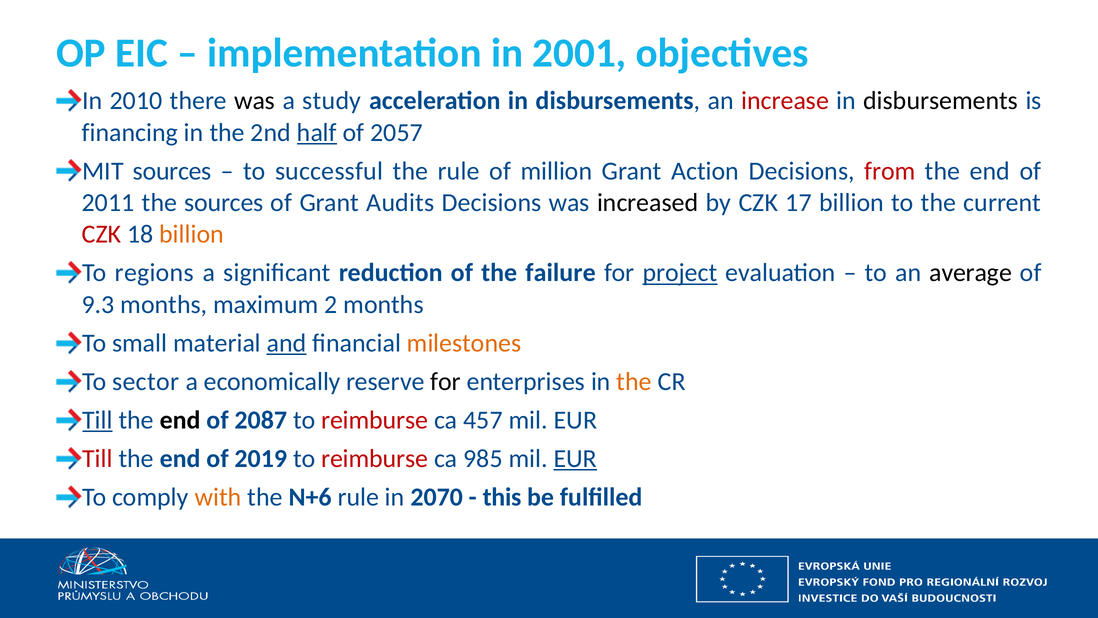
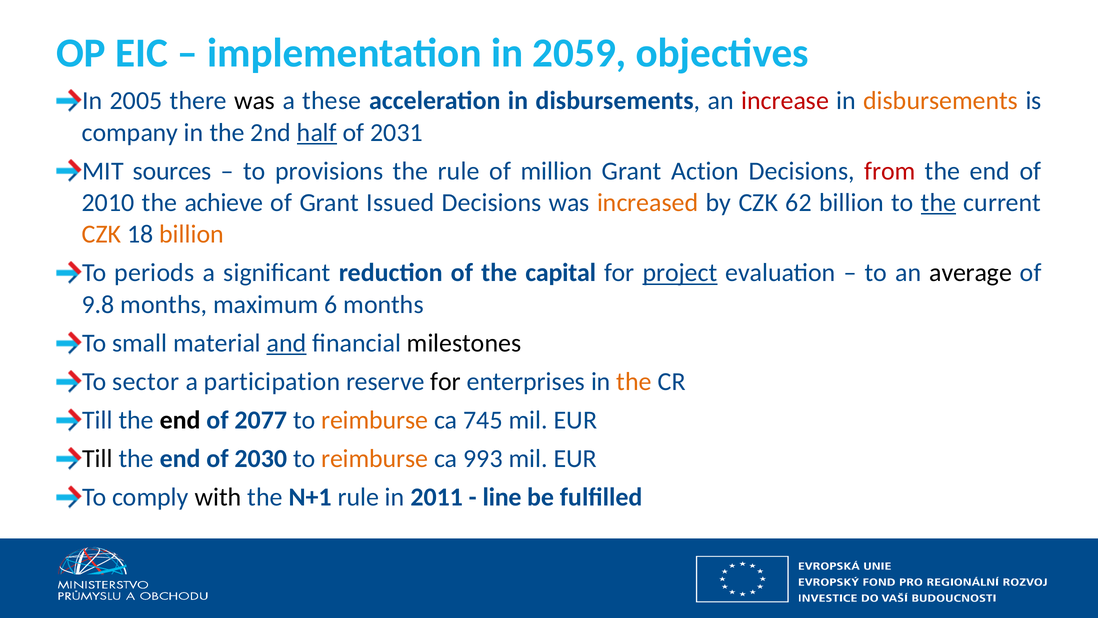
2001: 2001 -> 2059 (579, 53)
2010: 2010 -> 2005 (136, 101)
study: study -> these (332, 101)
disbursements colour: black -> orange (941, 101)
financing: financing -> company (130, 132)
2057: 2057 -> 2031 (397, 132)
successful: successful -> provisions (329, 171)
2011: 2011 -> 2010 (108, 203)
the sources: sources -> achieve (224, 203)
Audits: Audits -> Issued (400, 203)
increased colour: black -> orange (648, 203)
17: 17 -> 62 (799, 203)
the underline: none -> present (938, 203)
CZK colour: red -> orange (102, 234)
regions: regions -> periods (154, 273)
failure: failure -> capital (561, 273)
9.3: 9.3 -> 9.8 (98, 304)
2: 2 -> 6 (331, 304)
milestones colour: orange -> black (464, 343)
economically: economically -> participation (272, 381)
Till underline: present -> none (97, 420)
2087: 2087 -> 2077 (261, 420)
reimburse colour: red -> orange (375, 420)
457: 457 -> 745 (483, 420)
Till colour: red -> black (97, 459)
2019: 2019 -> 2030 (261, 459)
reimburse colour: red -> orange (375, 459)
985: 985 -> 993 (483, 459)
EUR underline: present -> none (575, 459)
with colour: orange -> black (218, 497)
N+6: N+6 -> N+1 (310, 497)
2070: 2070 -> 2011 (437, 497)
this: this -> line (502, 497)
